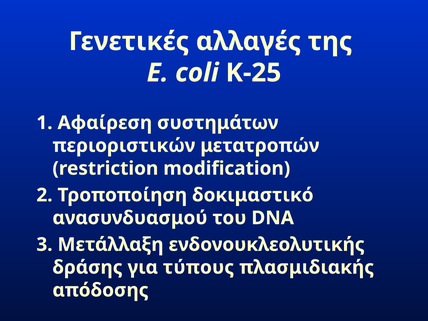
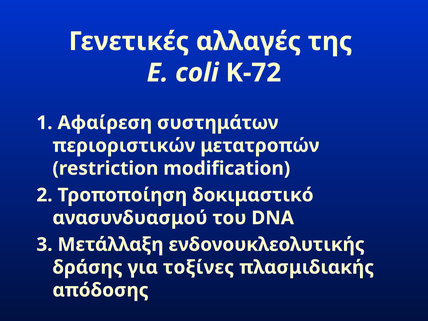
K-25: K-25 -> K-72 (253, 73)
τύπους: τύπους -> τοξίνες (198, 267)
